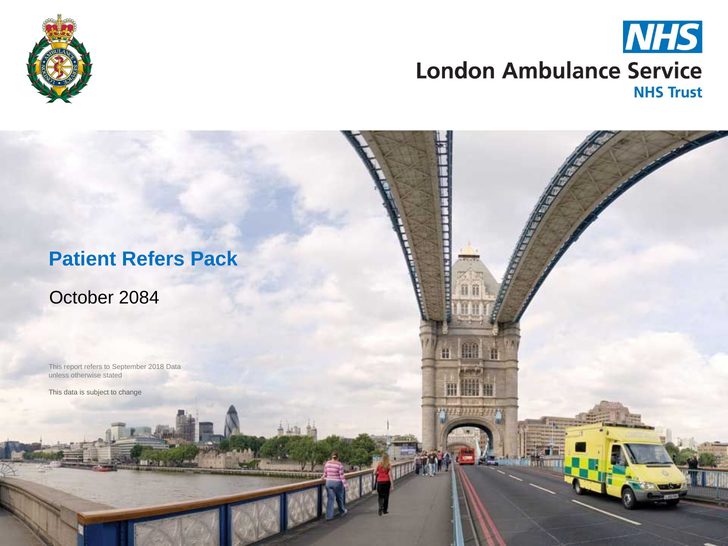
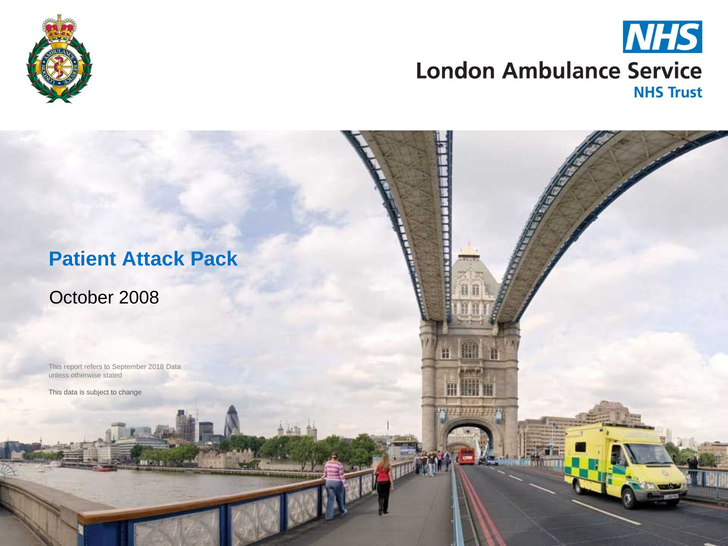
Patient Refers: Refers -> Attack (153, 259)
2084: 2084 -> 2008 (139, 298)
